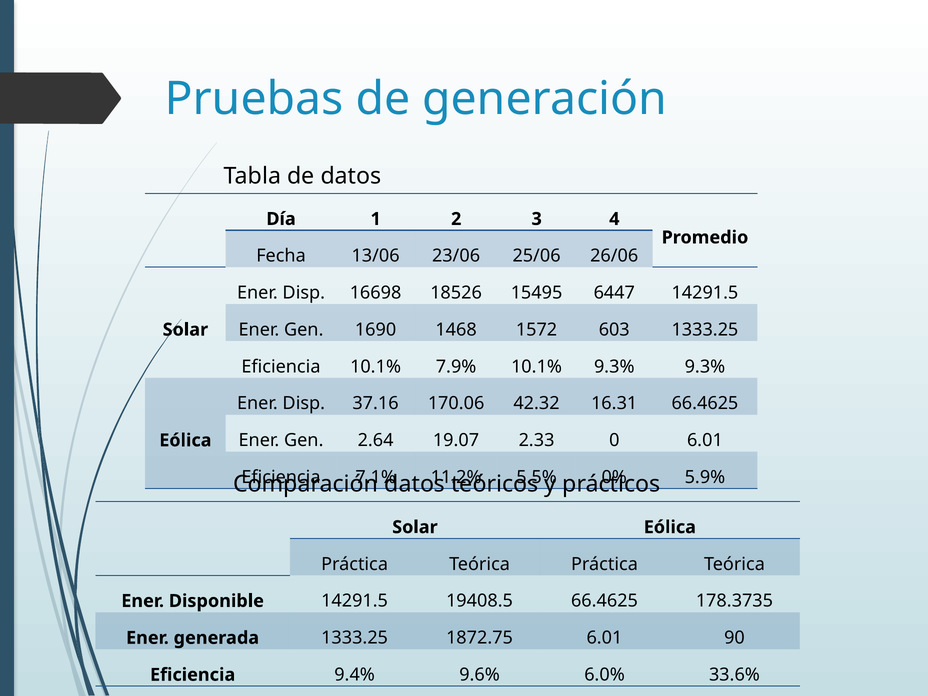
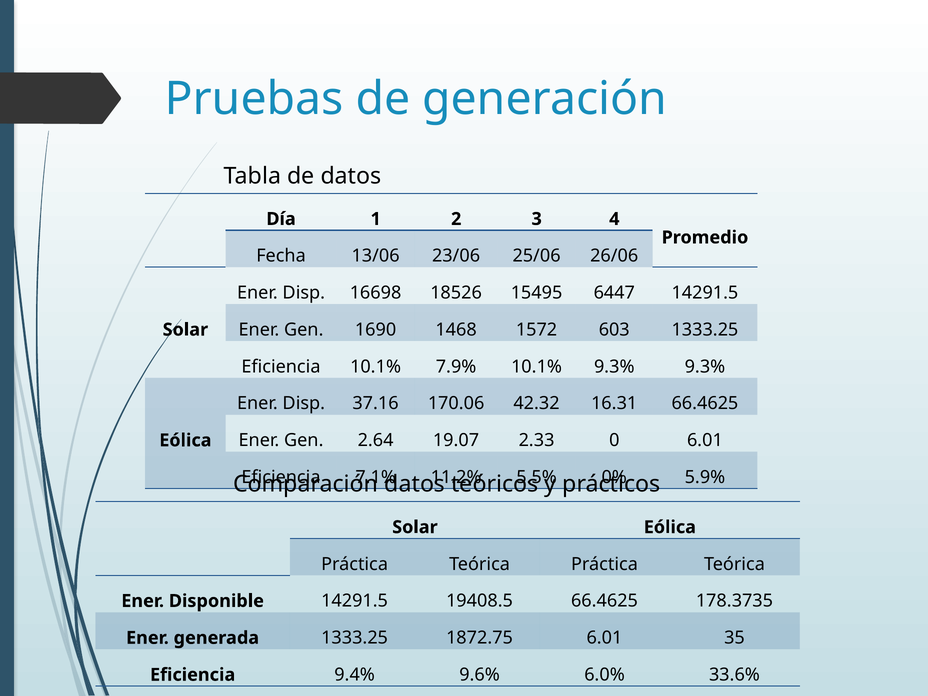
90: 90 -> 35 (734, 638)
